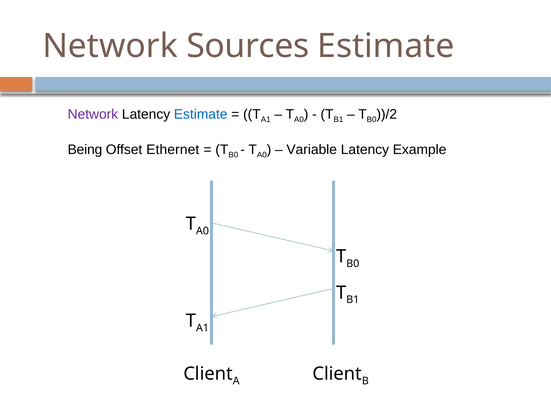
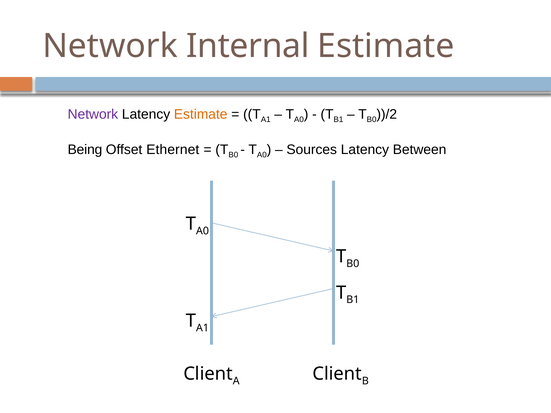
Sources: Sources -> Internal (248, 46)
Estimate colour: blue -> orange (201, 114)
Variable: Variable -> Sources (312, 150)
Example: Example -> Between (420, 150)
